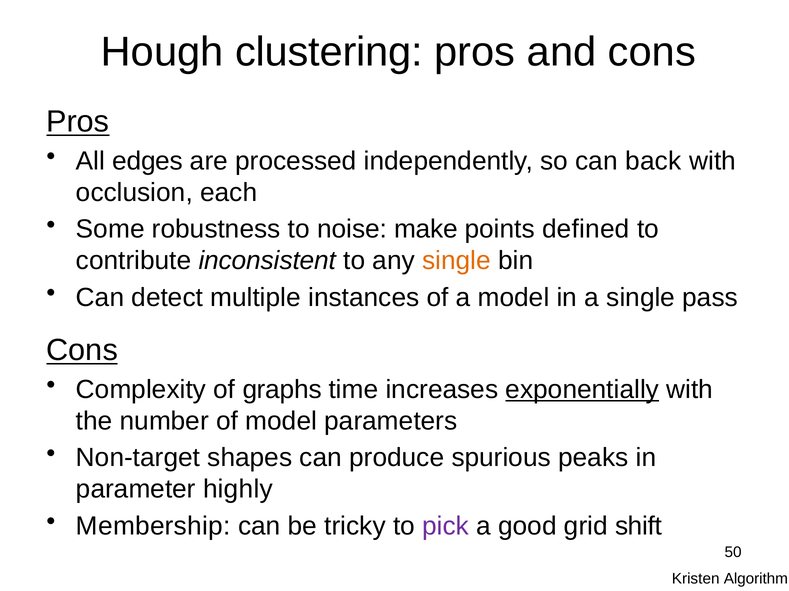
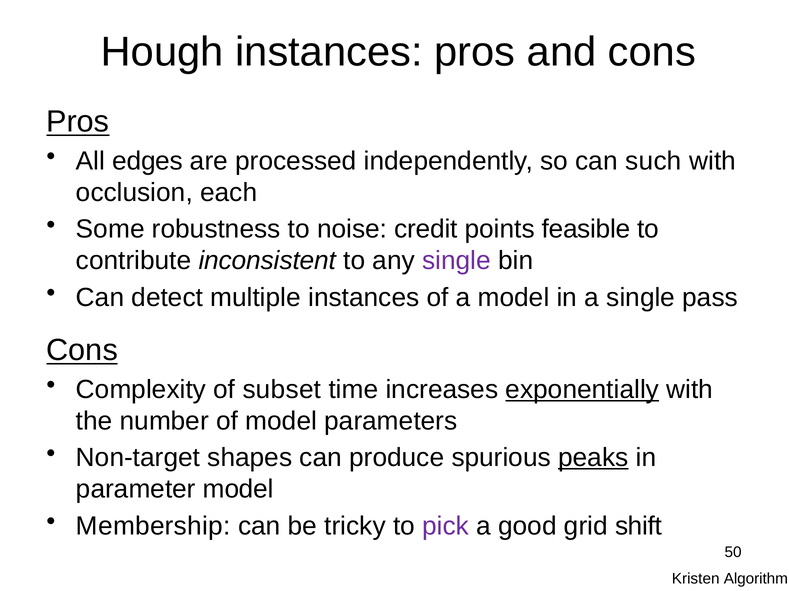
Hough clustering: clustering -> instances (329, 52)
back: back -> such (653, 161)
make: make -> credit (426, 229)
defined: defined -> feasible (586, 229)
single colour: orange -> purple (456, 261)
graphs: graphs -> subset (282, 390)
peaks underline: none -> present (593, 458)
parameter highly: highly -> model (238, 490)
